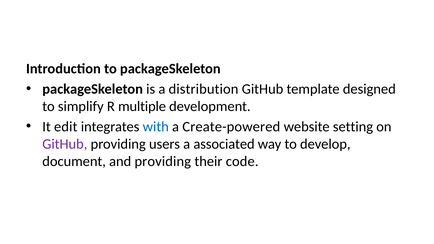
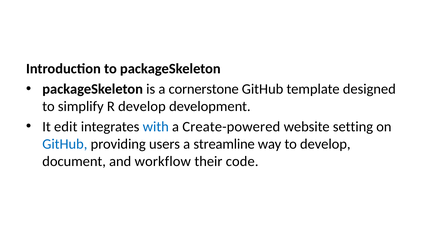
distribution: distribution -> cornerstone (204, 89)
R multiple: multiple -> develop (142, 106)
GitHub colour: purple -> blue (65, 144)
associated: associated -> streamline (224, 144)
and providing: providing -> workflow (163, 161)
